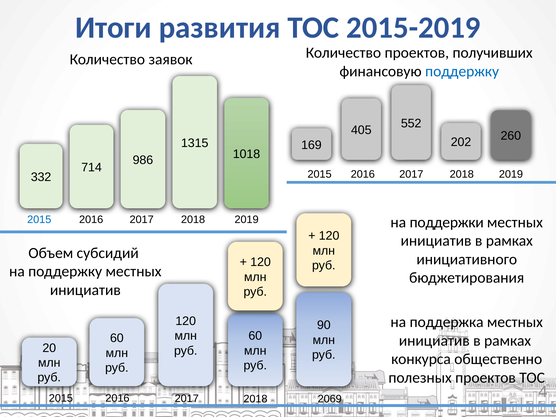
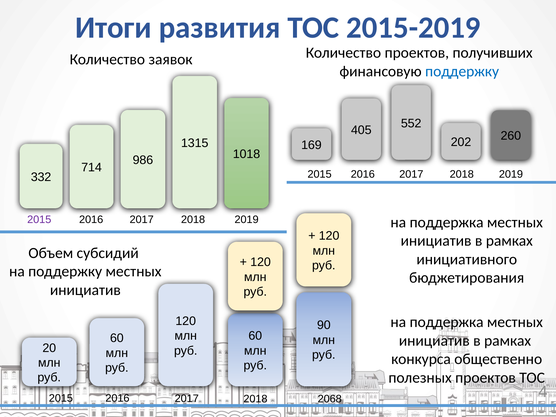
2015 colour: blue -> purple (39, 220)
поддержки: поддержки -> поддержка (447, 222)
2069: 2069 -> 2068 (330, 399)
